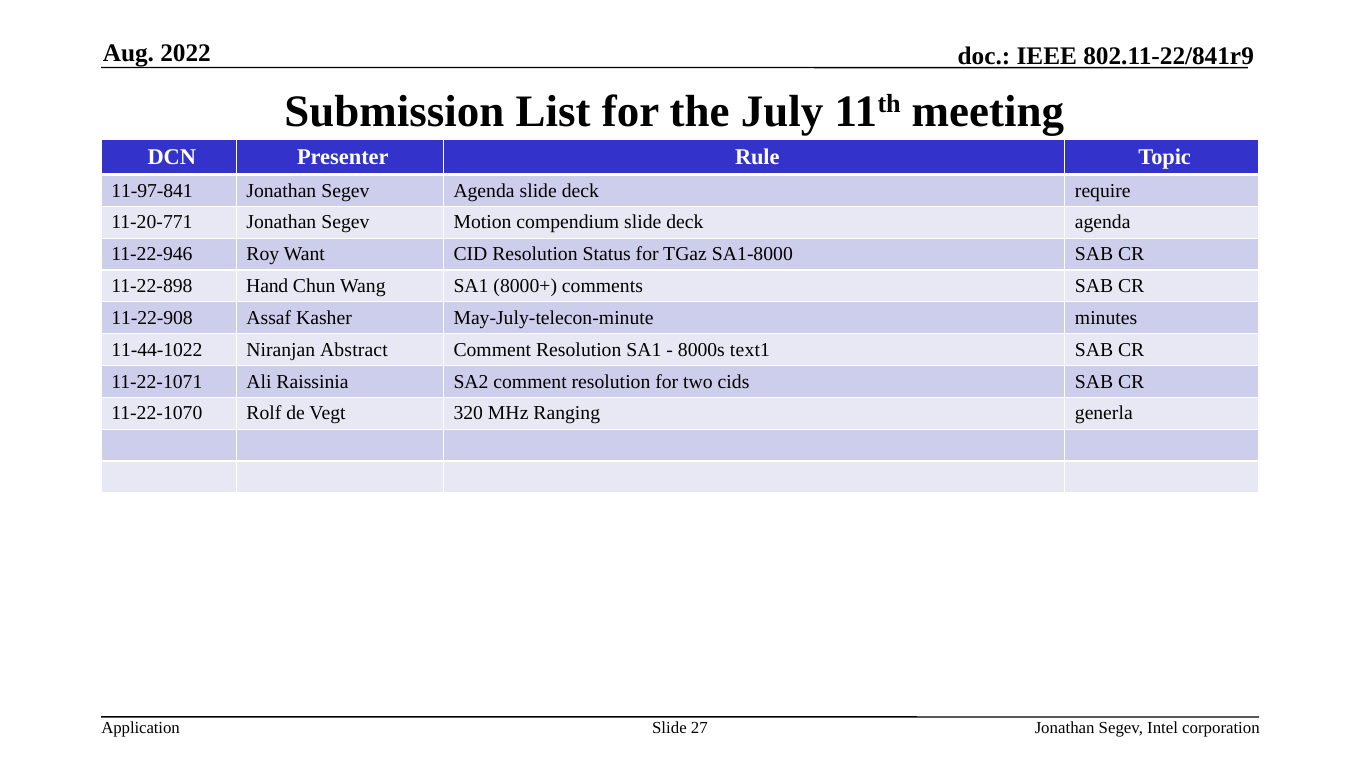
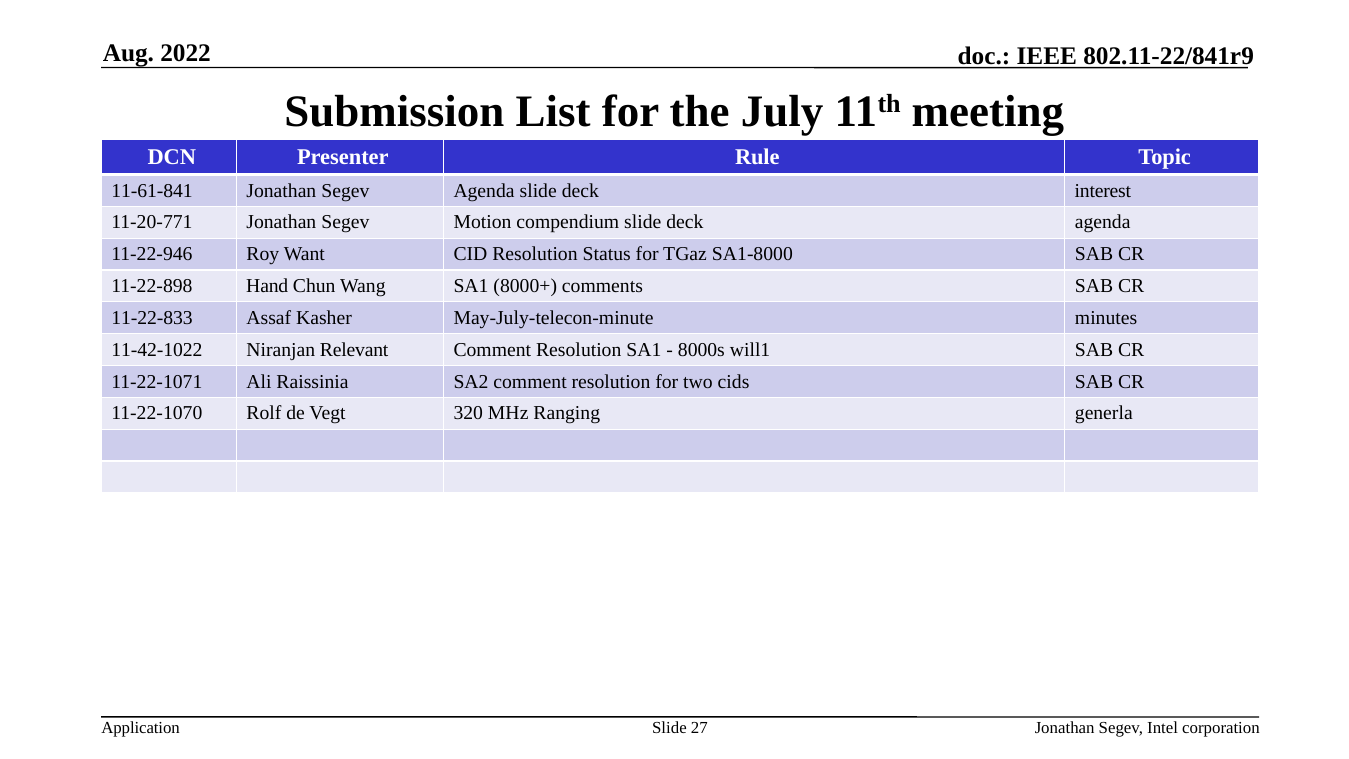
11-97-841: 11-97-841 -> 11-61-841 (152, 191)
require: require -> interest (1103, 191)
11-22-908: 11-22-908 -> 11-22-833 (152, 318)
11-44-1022: 11-44-1022 -> 11-42-1022 (157, 350)
Abstract: Abstract -> Relevant (354, 350)
text1: text1 -> will1 (750, 350)
